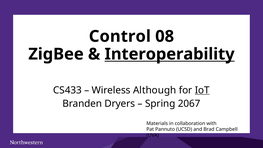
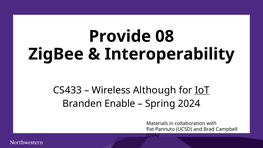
Control: Control -> Provide (120, 36)
Interoperability underline: present -> none (170, 54)
Dryers: Dryers -> Enable (120, 104)
2067: 2067 -> 2024 (189, 104)
